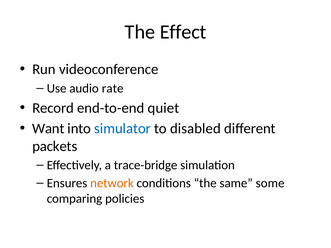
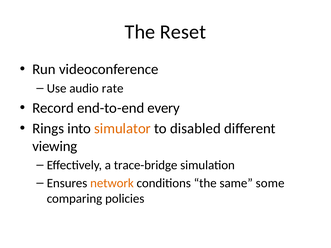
Effect: Effect -> Reset (183, 32)
quiet: quiet -> every (164, 108)
Want: Want -> Rings (48, 129)
simulator colour: blue -> orange (123, 129)
packets: packets -> viewing (55, 146)
